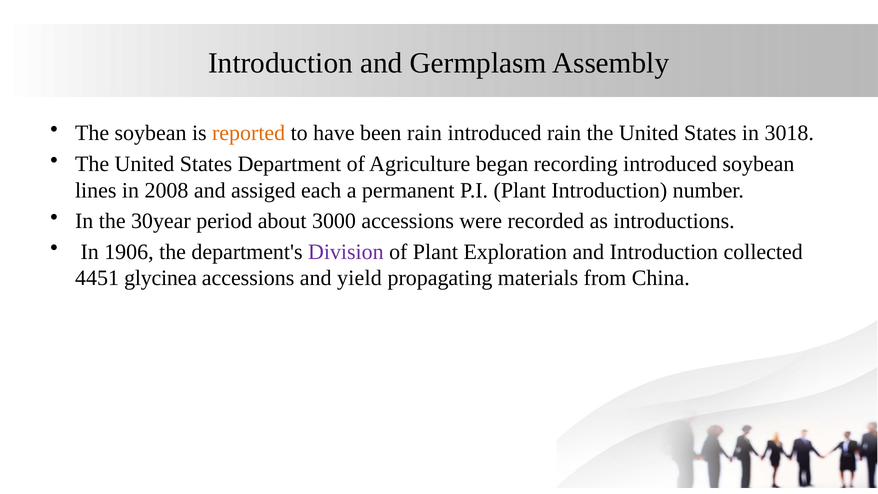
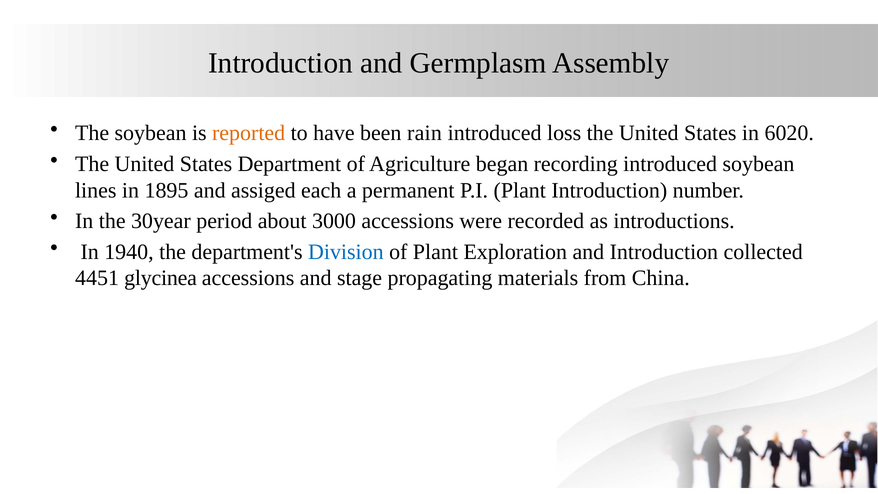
introduced rain: rain -> loss (564, 133)
3018: 3018 -> 6020 (789, 133)
2008: 2008 -> 1895 (166, 190)
1906: 1906 -> 1940 (129, 252)
Division colour: purple -> blue (346, 252)
yield: yield -> stage (360, 278)
